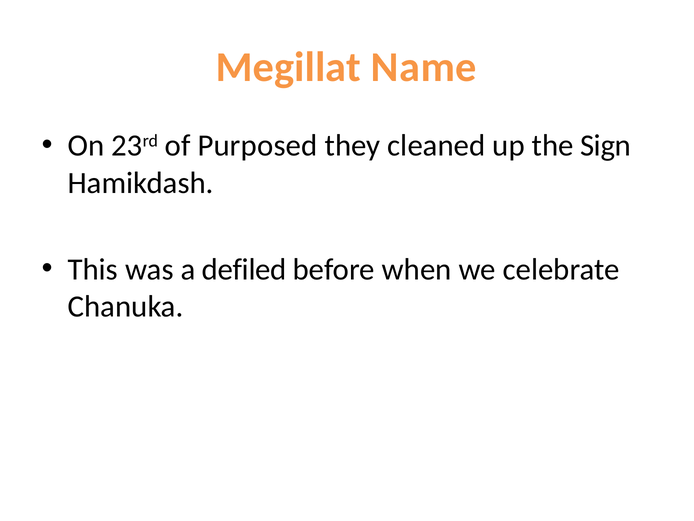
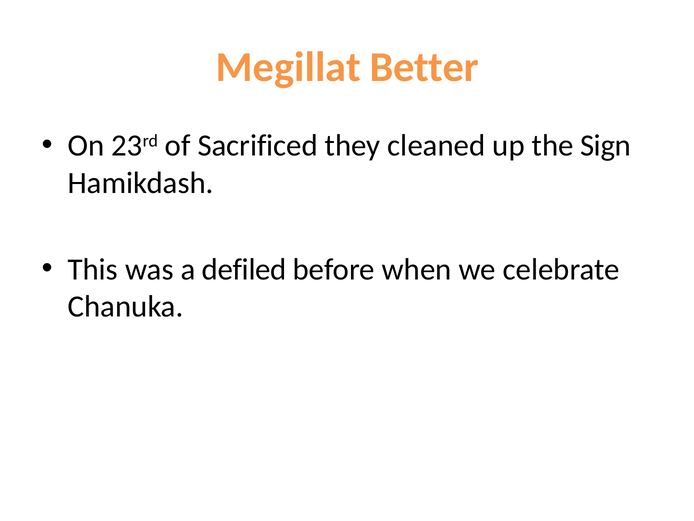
Name: Name -> Better (424, 67)
Purposed: Purposed -> Sacrificed (258, 146)
